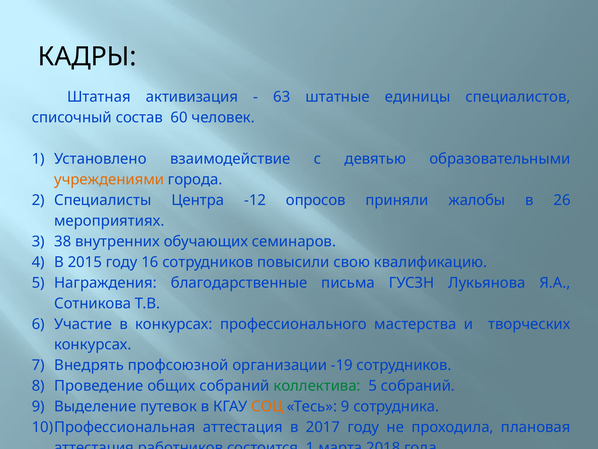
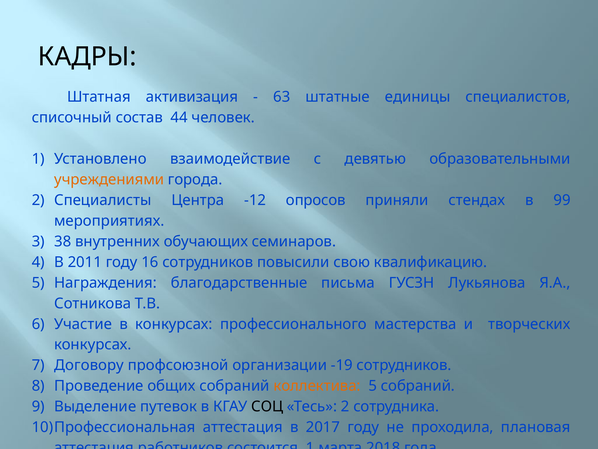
60: 60 -> 44 (179, 117)
жалобы: жалобы -> стендах (477, 200)
26: 26 -> 99 (562, 200)
2015: 2015 -> 2011 (85, 262)
Внедрять: Внедрять -> Договору (89, 365)
коллектива colour: green -> orange (317, 386)
СОЦ colour: orange -> black (267, 406)
Тесь 9: 9 -> 2 (345, 406)
